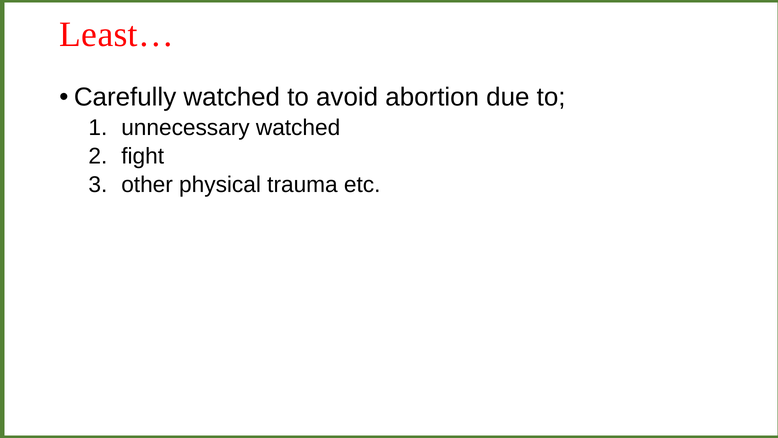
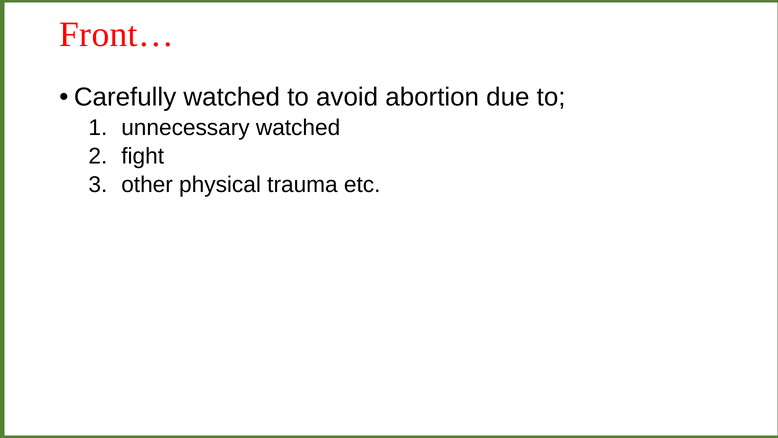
Least…: Least… -> Front… (117, 35)
